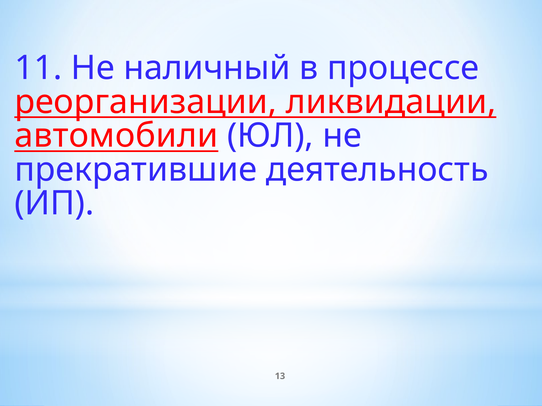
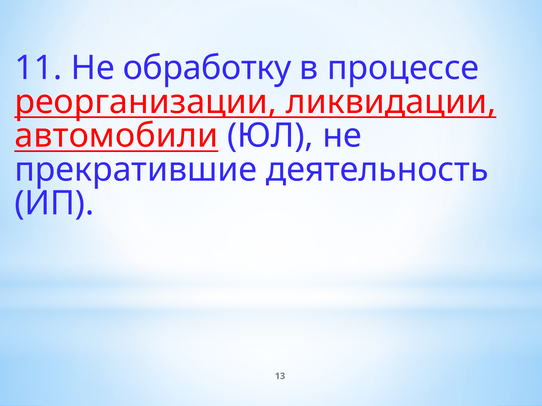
наличный: наличный -> обработку (207, 68)
